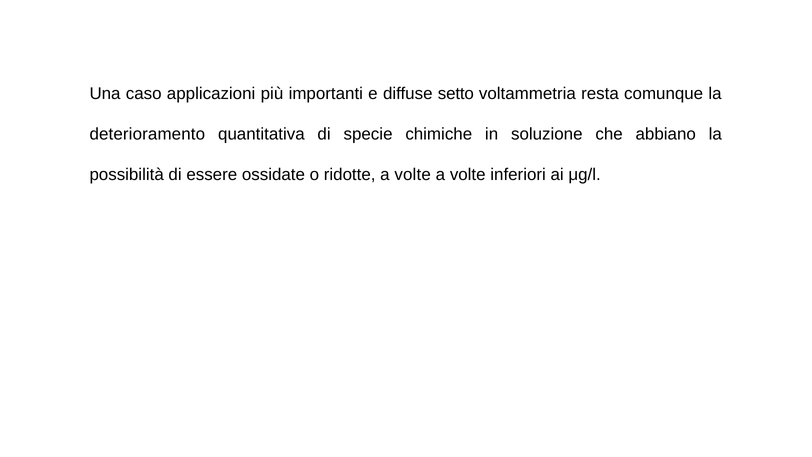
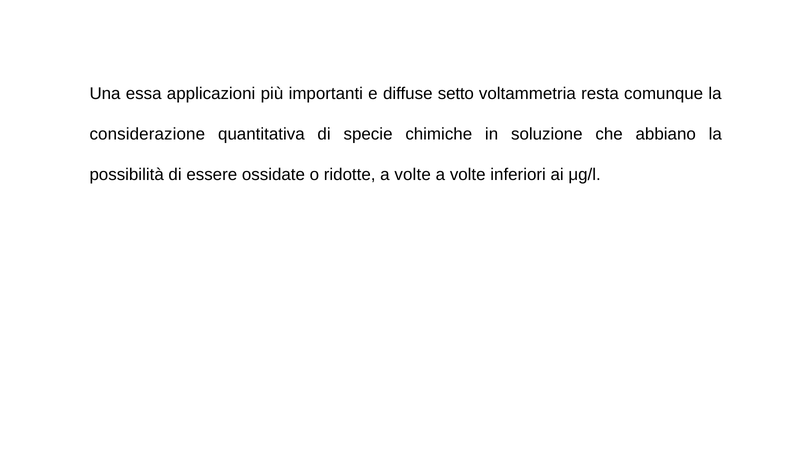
caso: caso -> essa (144, 93)
deterioramento: deterioramento -> considerazione (147, 134)
